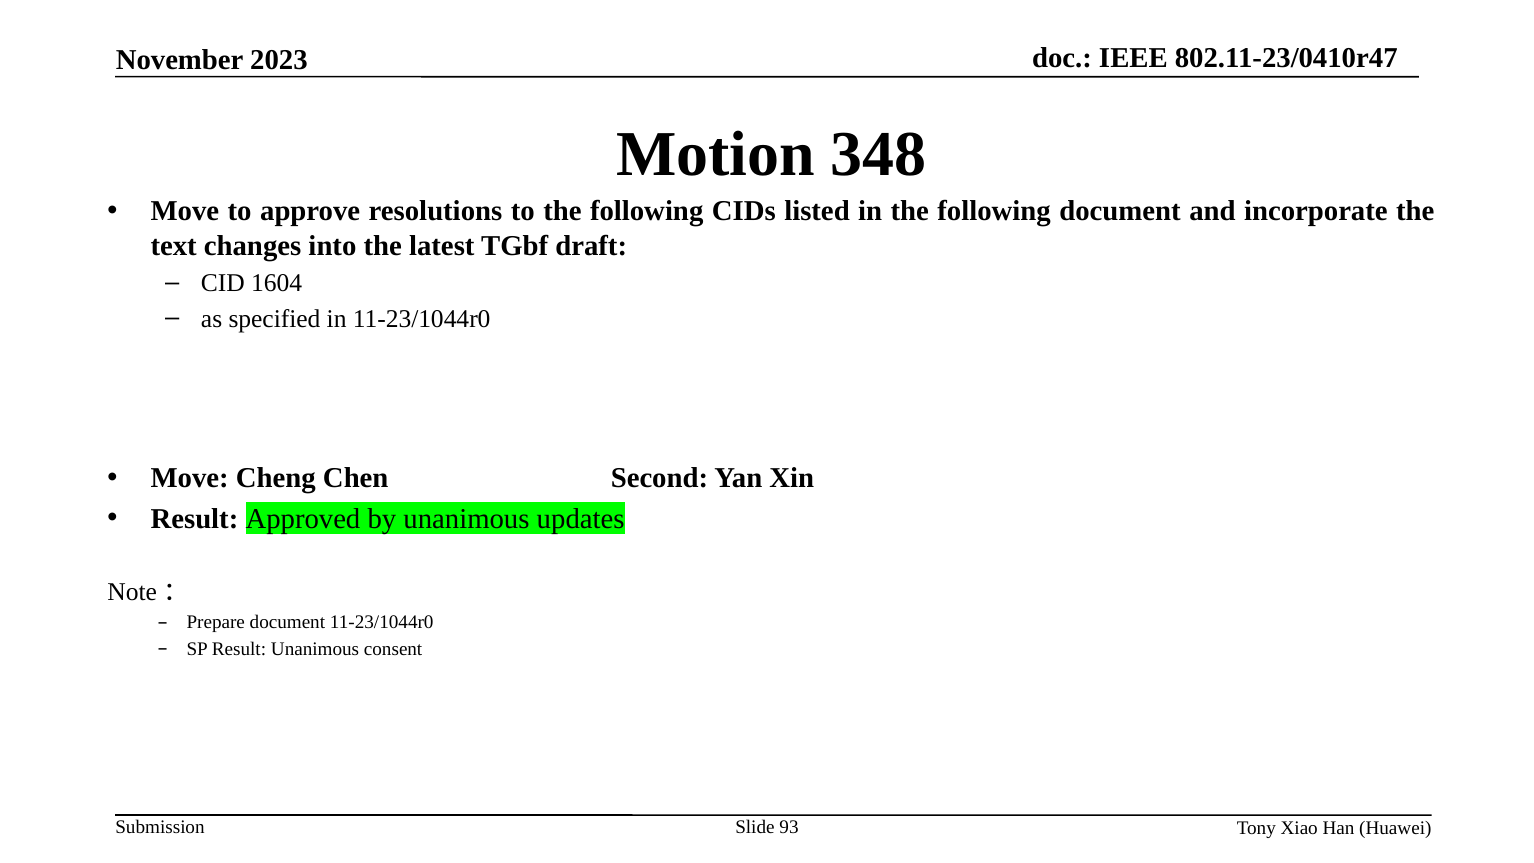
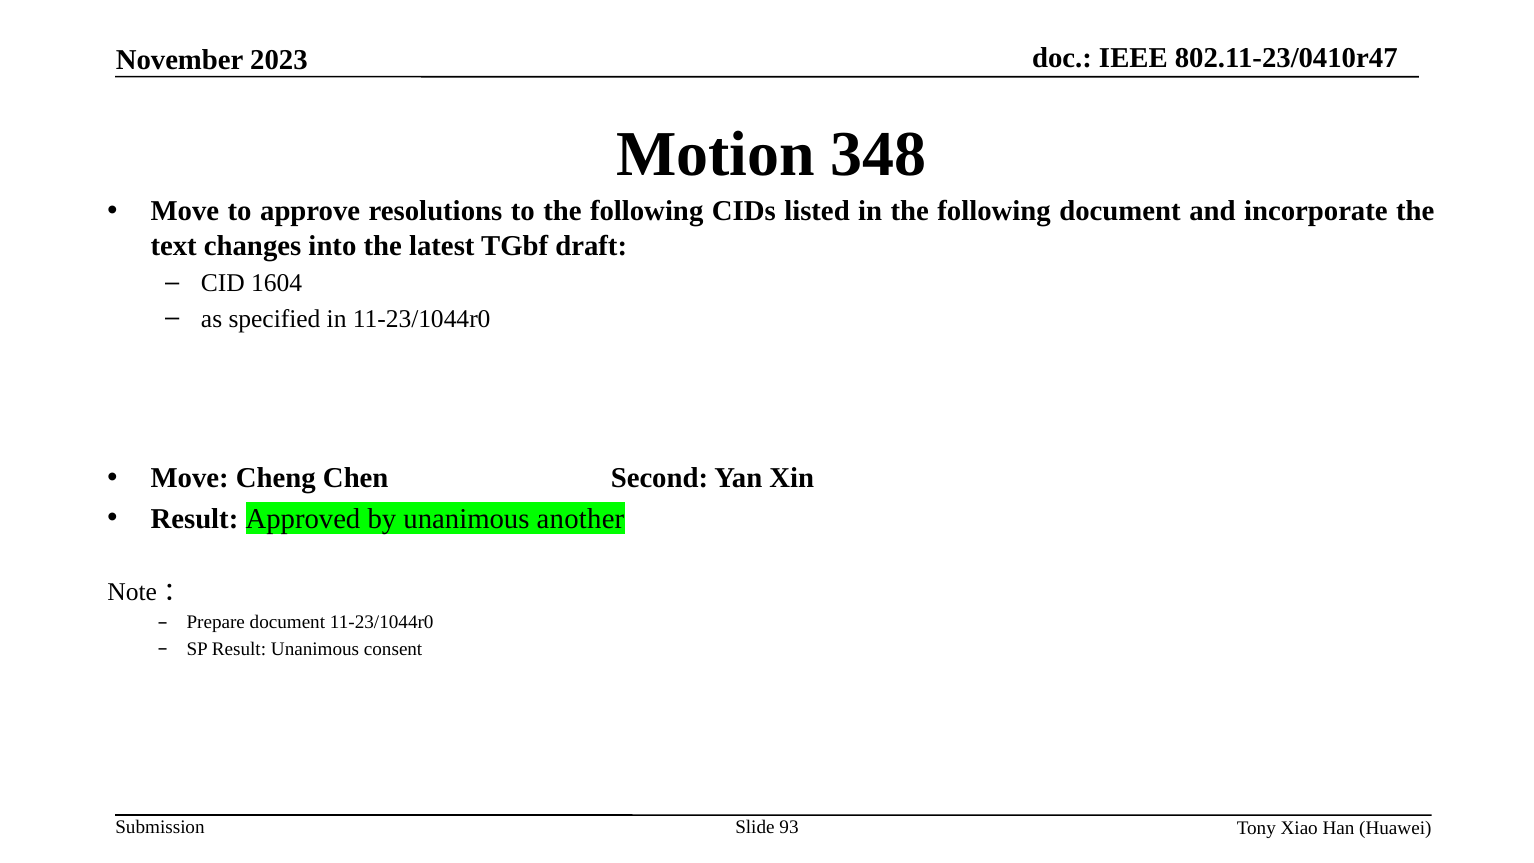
updates: updates -> another (581, 518)
